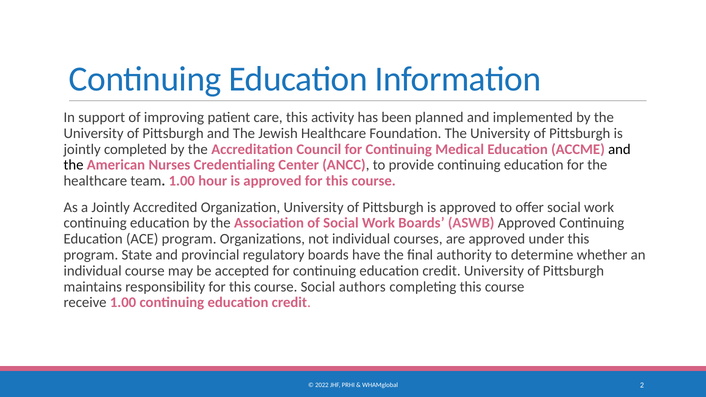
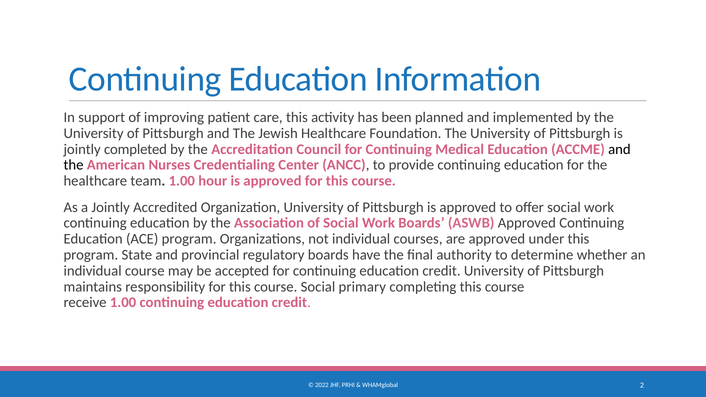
authors: authors -> primary (362, 287)
